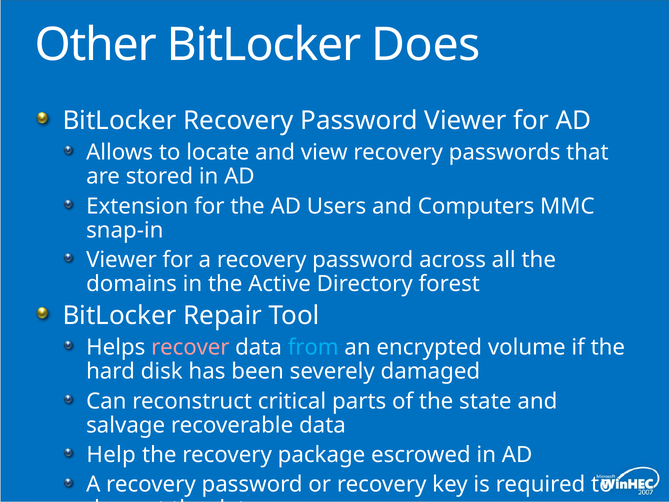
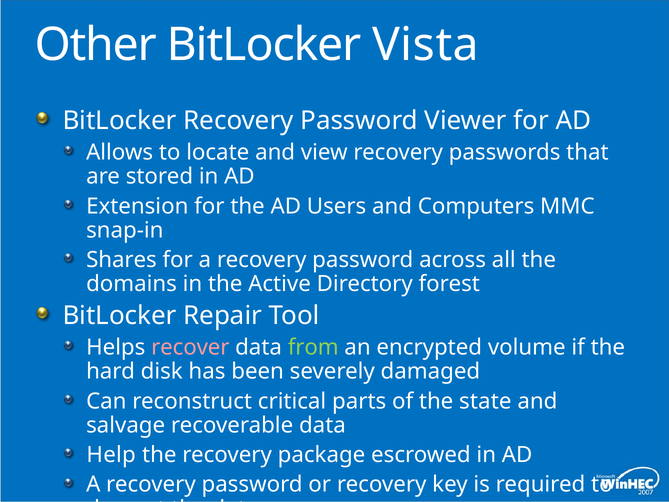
Does: Does -> Vista (426, 45)
Viewer: Viewer -> Shares (121, 260)
from colour: light blue -> light green (313, 347)
